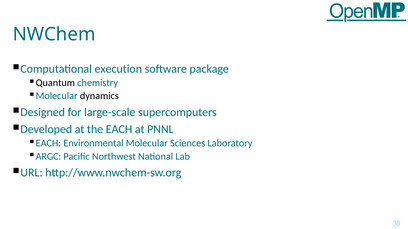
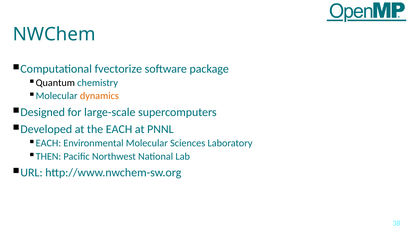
execution: execution -> fvectorize (118, 69)
dynamics colour: black -> orange (99, 96)
ARGC: ARGC -> THEN (48, 157)
